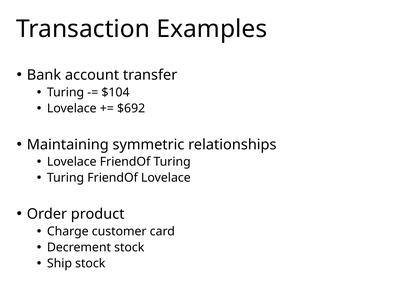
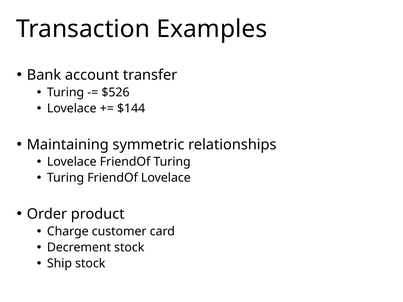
$104: $104 -> $526 (115, 92)
$692: $692 -> $144 (131, 109)
